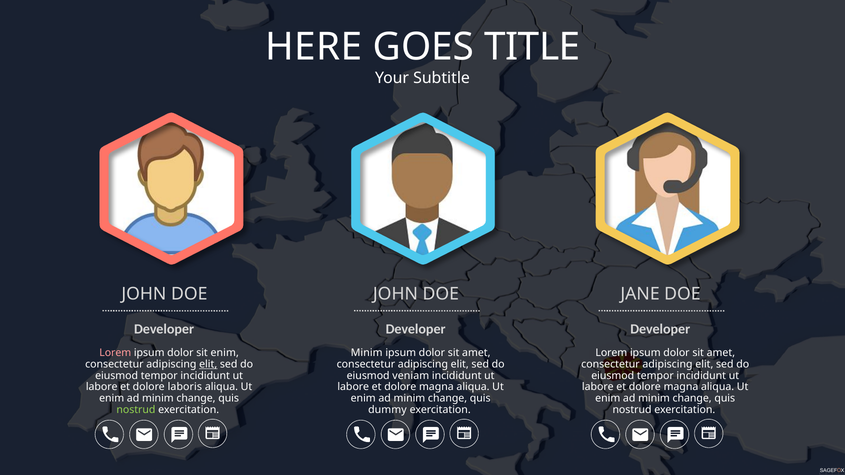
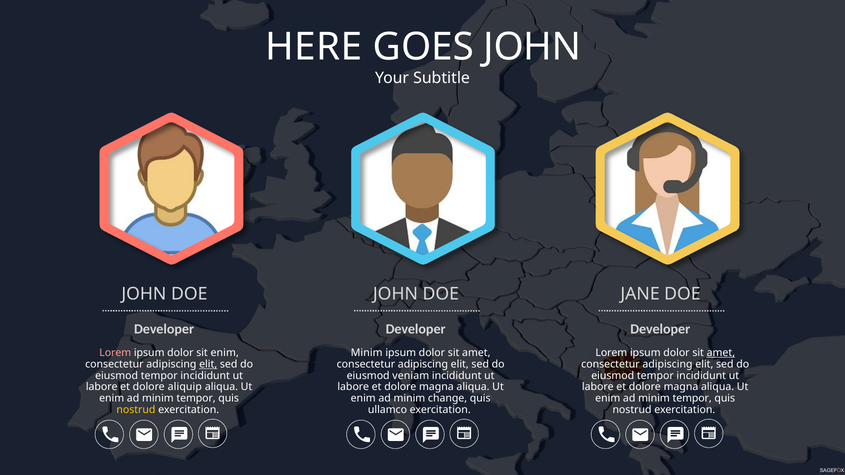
GOES TITLE: TITLE -> JOHN (532, 47)
amet underline: none -> present (721, 353)
laboris: laboris -> aliquip (185, 387)
change: change -> tempor (196, 399)
change: change -> tempor (692, 399)
nostrud colour: light green -> yellow (136, 410)
dummy: dummy -> ullamco (387, 410)
